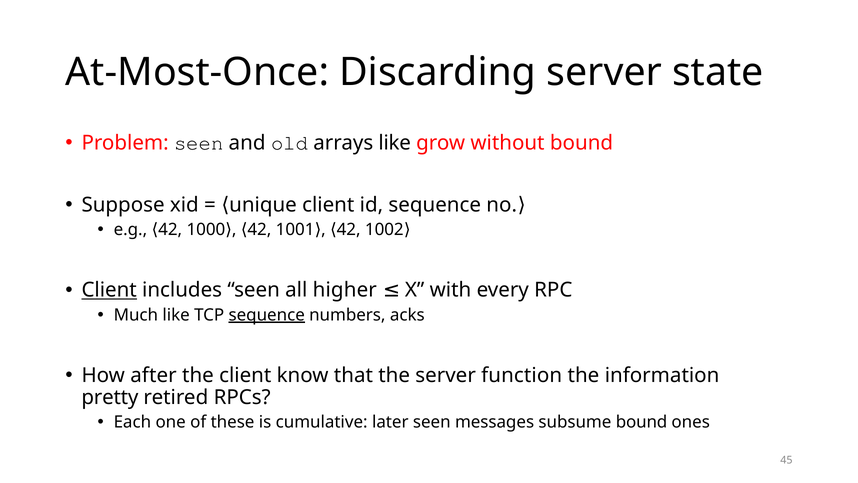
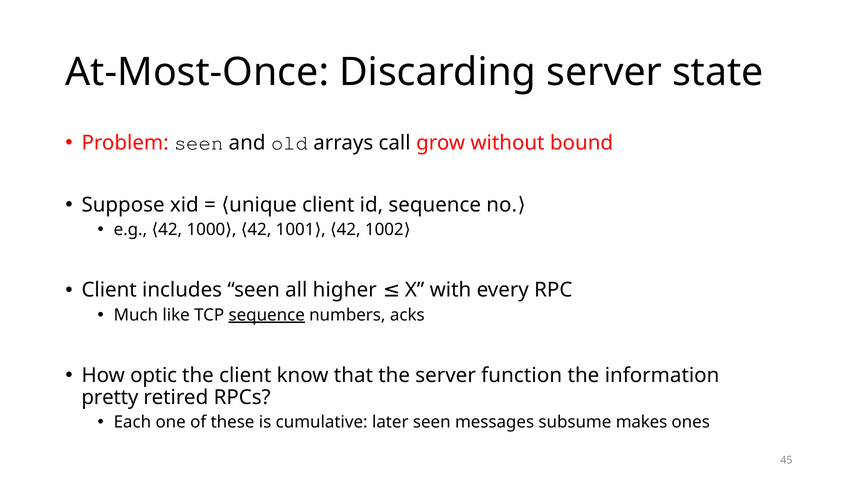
arrays like: like -> call (395, 143)
Client underline: present -> none (109, 290)
after: after -> optic (154, 375)
subsume bound: bound -> makes (642, 422)
